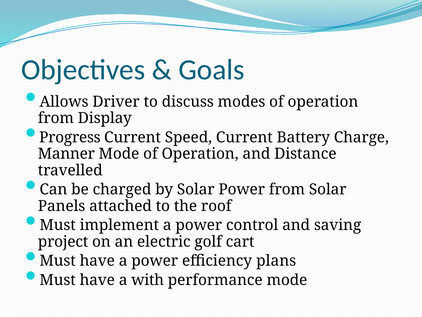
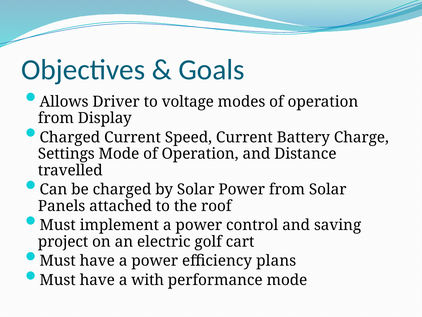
discuss: discuss -> voltage (188, 102)
Progress: Progress -> Charged (70, 137)
Manner: Manner -> Settings (66, 154)
